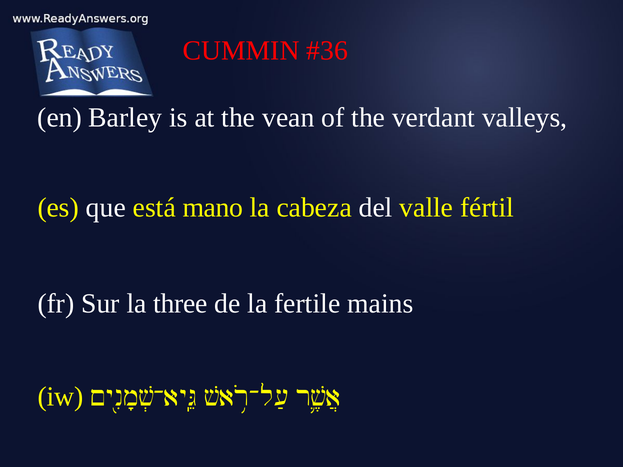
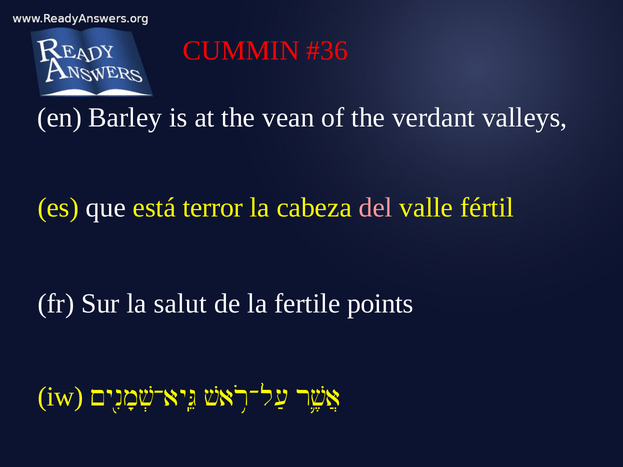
mano: mano -> terror (213, 208)
del colour: white -> pink (376, 208)
three: three -> salut (180, 304)
mains: mains -> points (380, 304)
